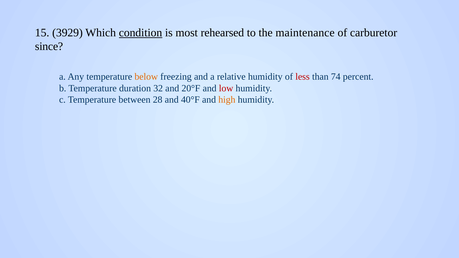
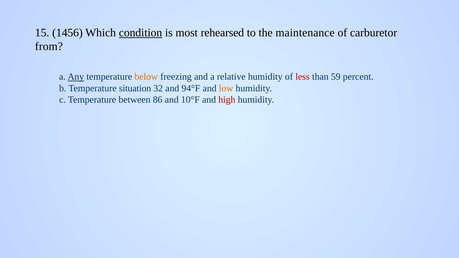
3929: 3929 -> 1456 (67, 33)
since: since -> from (49, 46)
Any underline: none -> present (76, 77)
74: 74 -> 59 (336, 77)
duration: duration -> situation (135, 88)
20°F: 20°F -> 94°F (191, 88)
low colour: red -> orange (226, 88)
28: 28 -> 86 (158, 100)
40°F: 40°F -> 10°F (190, 100)
high colour: orange -> red (227, 100)
